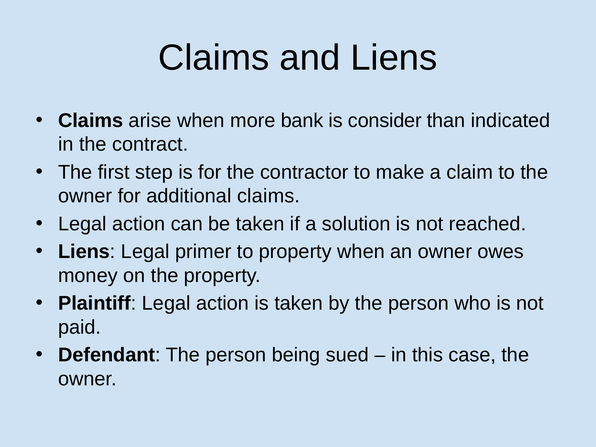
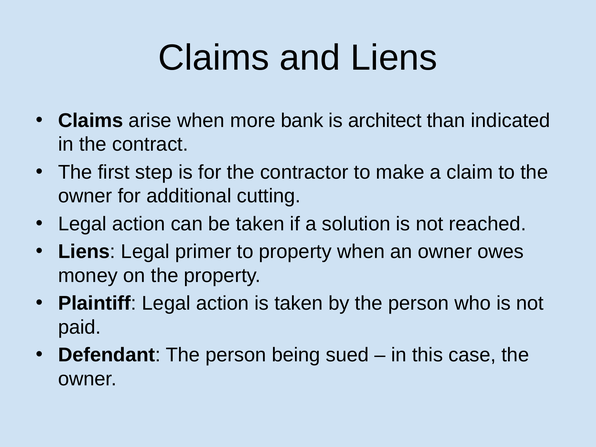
consider: consider -> architect (385, 121)
additional claims: claims -> cutting (269, 196)
